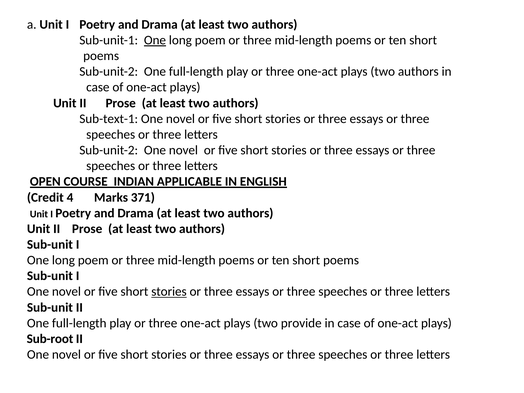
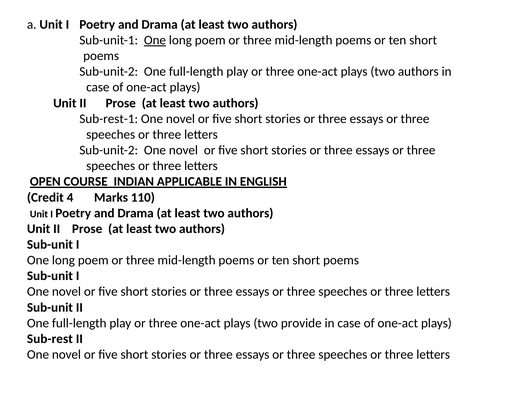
Sub-text-1: Sub-text-1 -> Sub-rest-1 (109, 119)
371: 371 -> 110 (143, 197)
stories underline: present -> none (169, 292)
Sub-root: Sub-root -> Sub-rest (50, 339)
